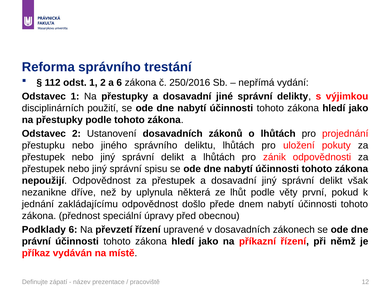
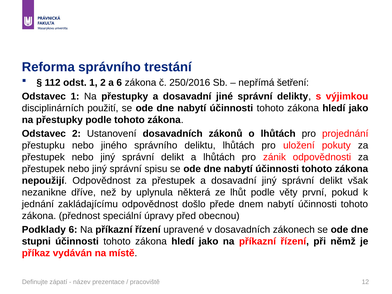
vydání: vydání -> šetření (293, 83)
6 Na převzetí: převzetí -> příkazní (114, 230)
právní: právní -> stupni (36, 241)
